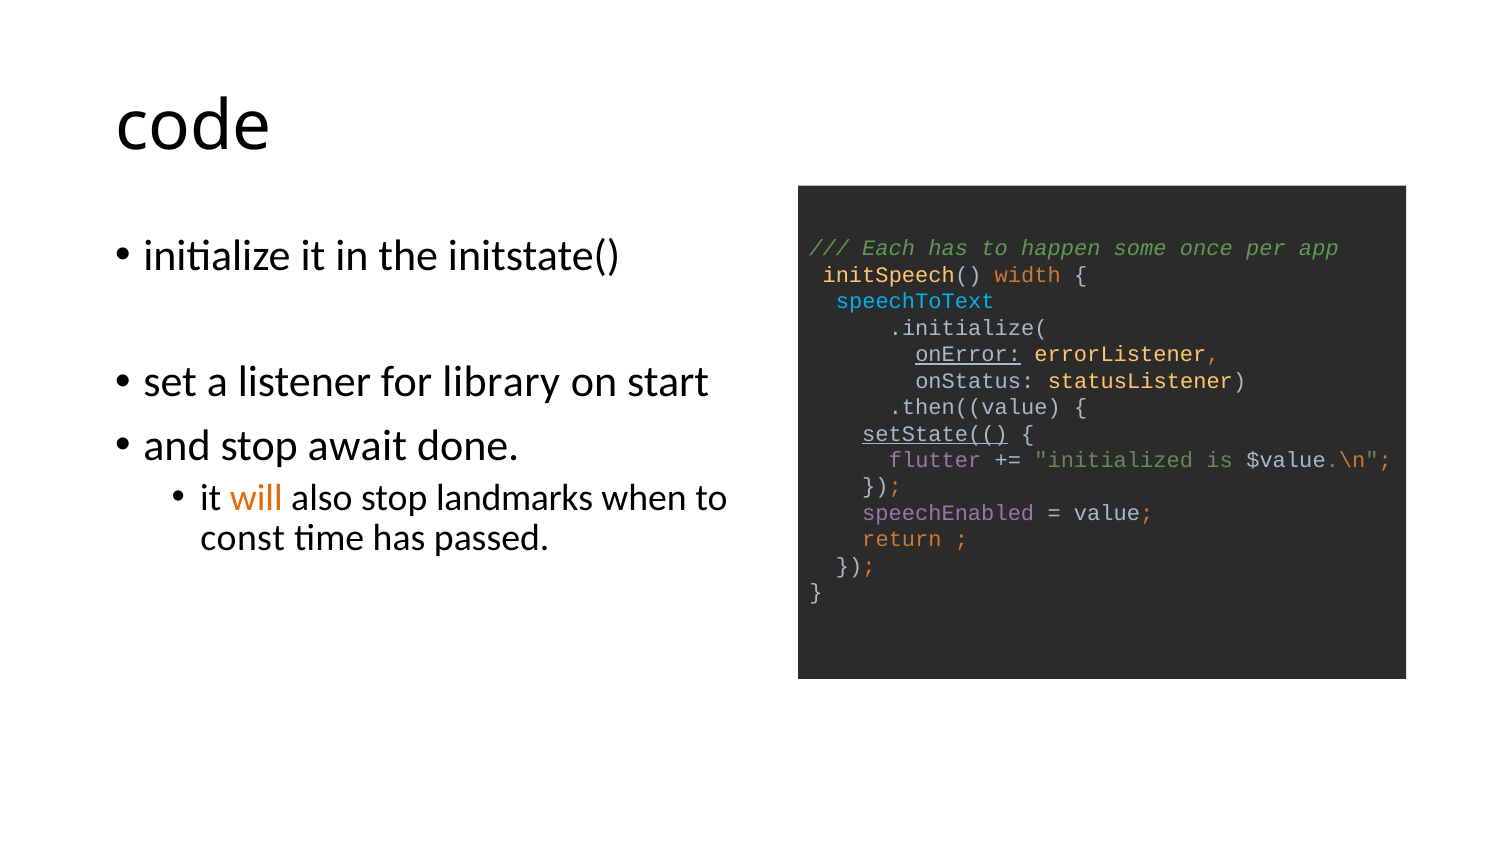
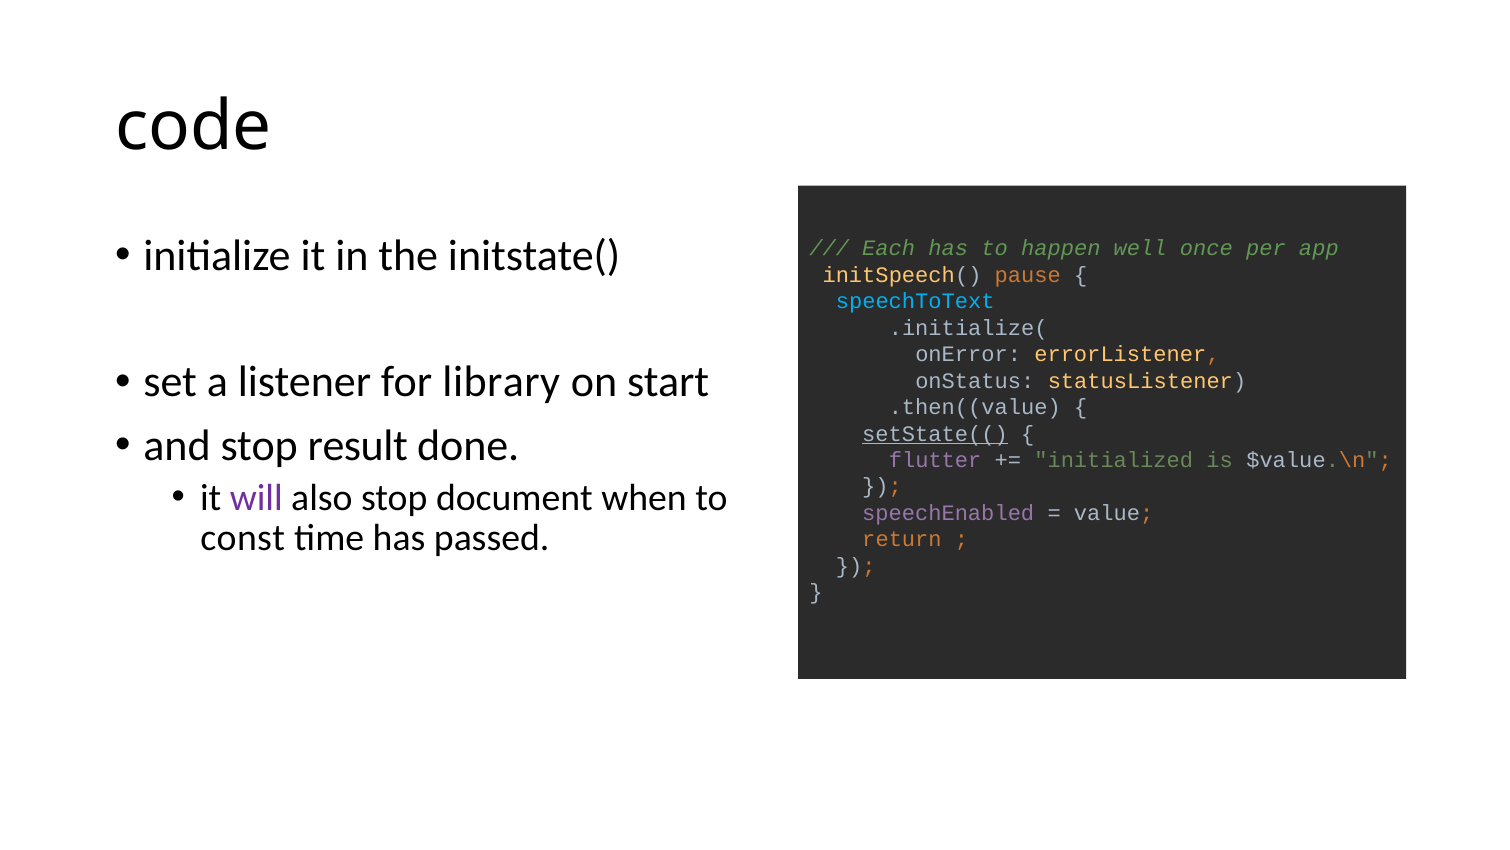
some: some -> well (1140, 248)
width: width -> pause (1028, 275)
onError underline: present -> none (968, 354)
await: await -> result (358, 445)
will colour: orange -> purple (256, 497)
landmarks: landmarks -> document (514, 497)
